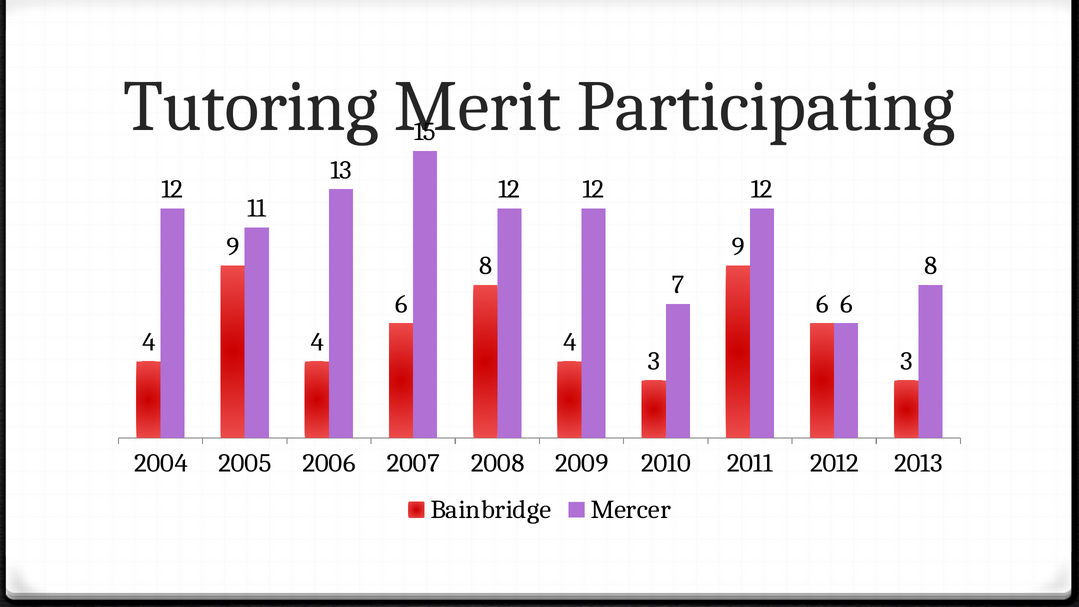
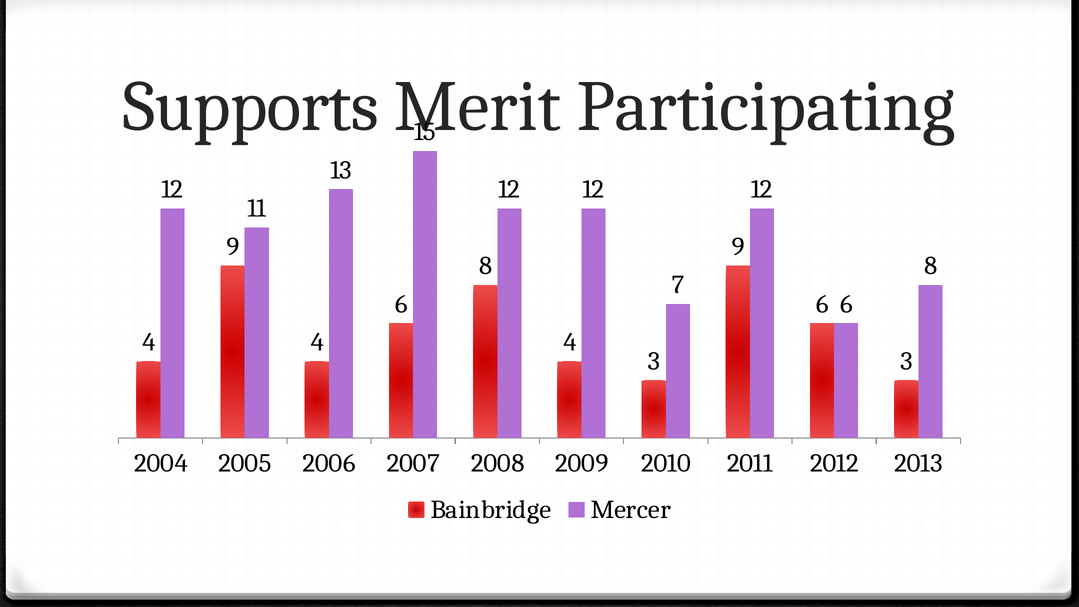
Tutoring: Tutoring -> Supports (251, 106)
